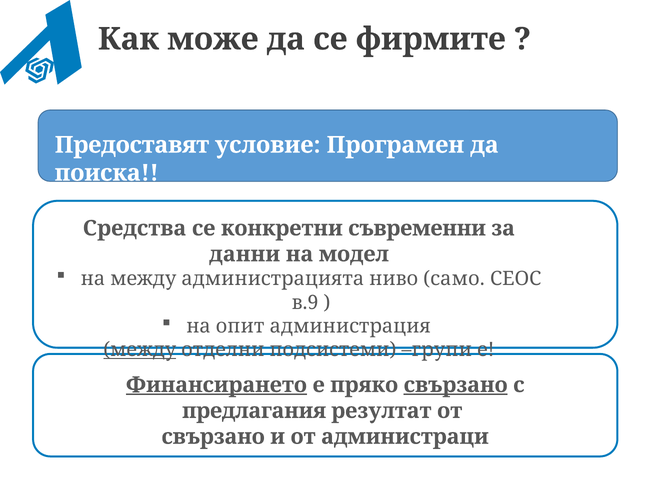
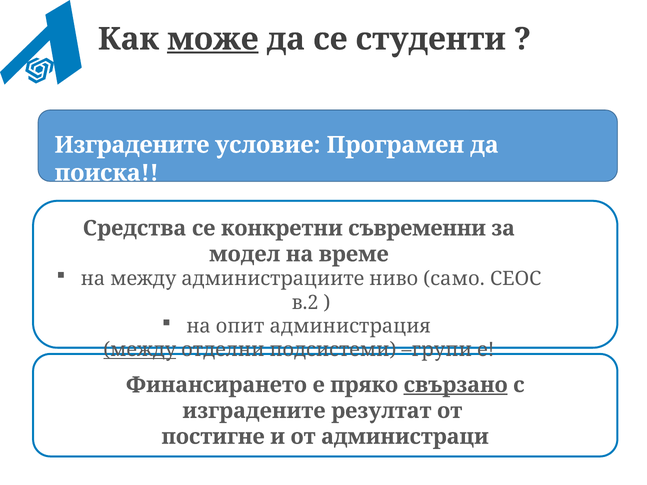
може underline: none -> present (213, 39)
фирмите: фирмите -> студенти (431, 39)
Предоставят: Предоставят -> Изградените (132, 145)
данни: данни -> модел (245, 254)
модел: модел -> време (354, 254)
администрацията: администрацията -> администрациите (273, 279)
в.9: в.9 -> в.2 (305, 303)
Финансирането underline: present -> none (216, 385)
предлагания: предлагания -> изградените (254, 411)
свързано: свързано -> постигне (213, 437)
